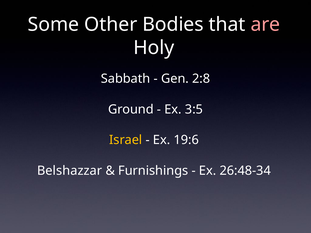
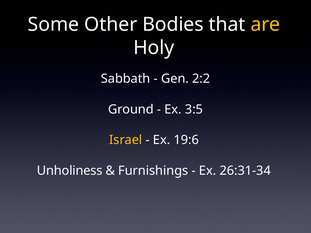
are colour: pink -> yellow (265, 24)
2:8: 2:8 -> 2:2 (201, 79)
Belshazzar: Belshazzar -> Unholiness (70, 171)
26:48-34: 26:48-34 -> 26:31-34 (245, 171)
